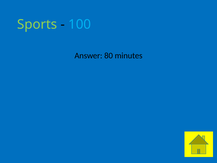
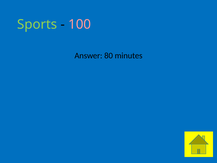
100 colour: light blue -> pink (80, 24)
